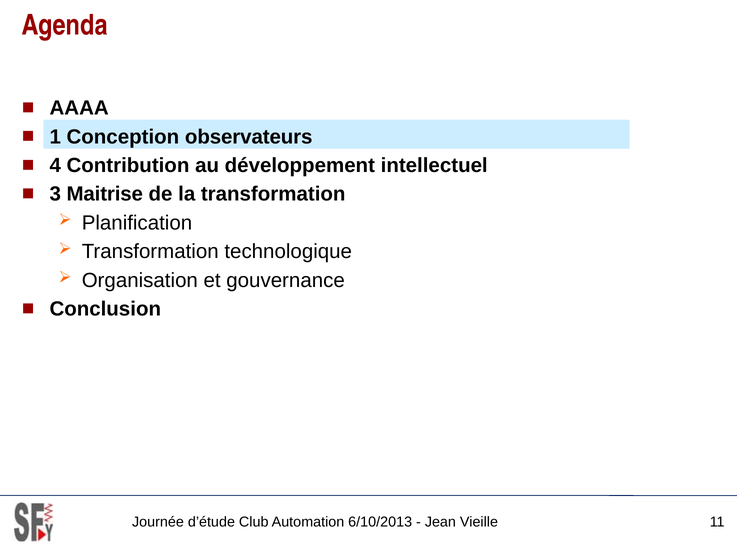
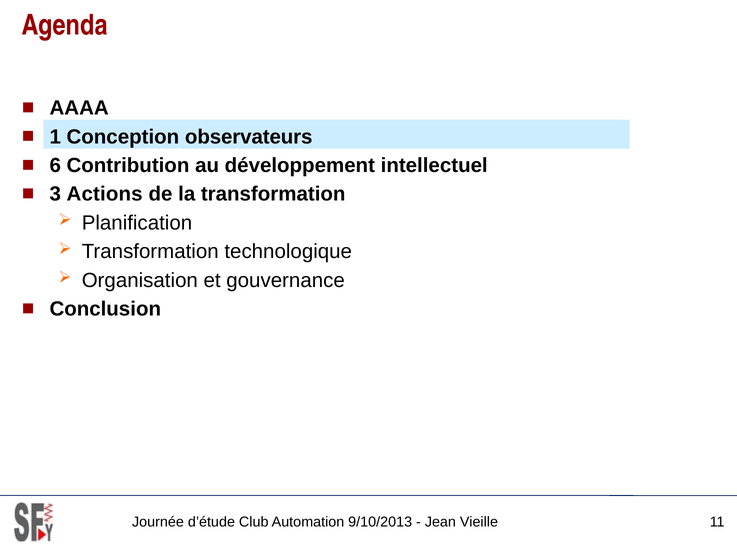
4: 4 -> 6 (55, 165)
Maitrise: Maitrise -> Actions (105, 194)
6/10/2013: 6/10/2013 -> 9/10/2013 (380, 522)
